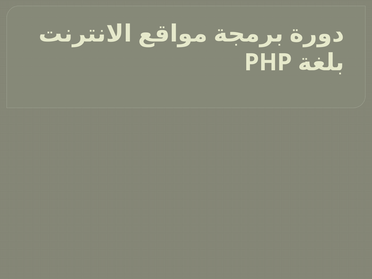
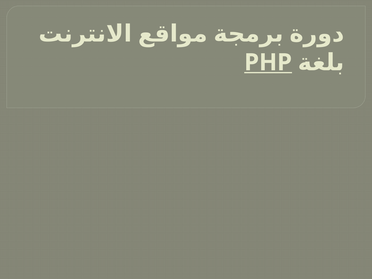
PHP underline: none -> present (268, 62)
